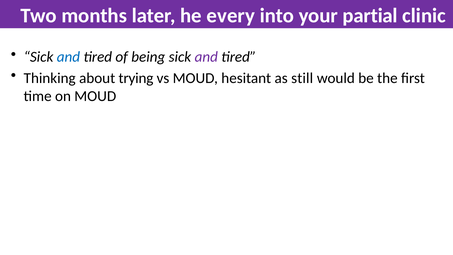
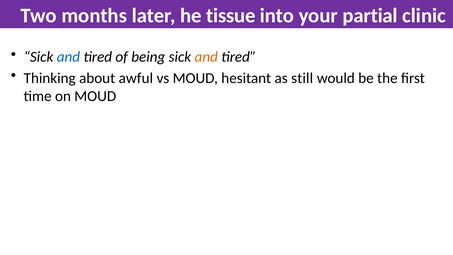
every: every -> tissue (231, 16)
and colour: purple -> orange (206, 57)
trying: trying -> awful (136, 78)
